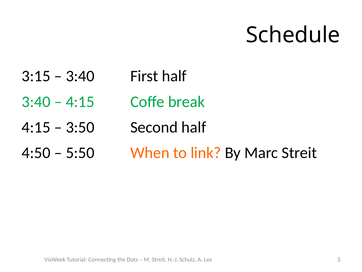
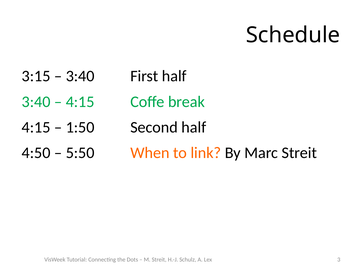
3:50: 3:50 -> 1:50 (80, 127)
